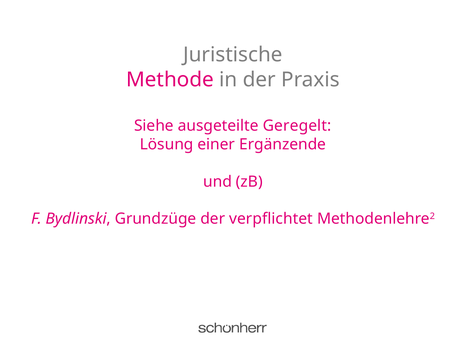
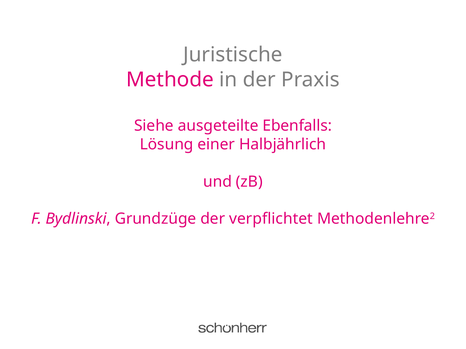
Geregelt: Geregelt -> Ebenfalls (297, 126)
Ergänzende: Ergänzende -> Halbjährlich (283, 145)
